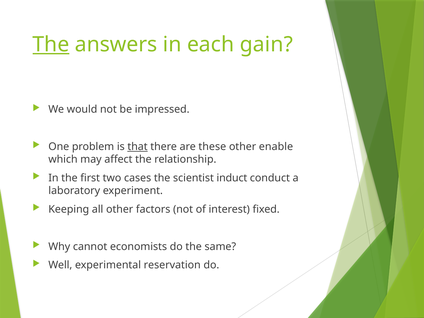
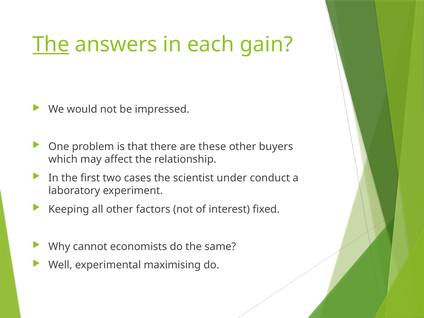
that underline: present -> none (138, 147)
enable: enable -> buyers (276, 147)
induct: induct -> under (232, 178)
reservation: reservation -> maximising (172, 265)
